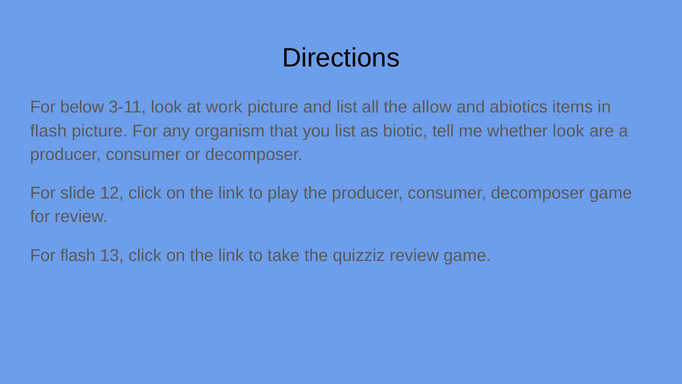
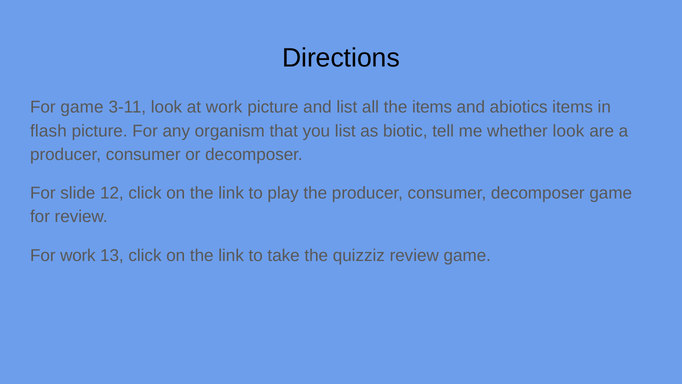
For below: below -> game (82, 107)
the allow: allow -> items (432, 107)
For flash: flash -> work (78, 255)
